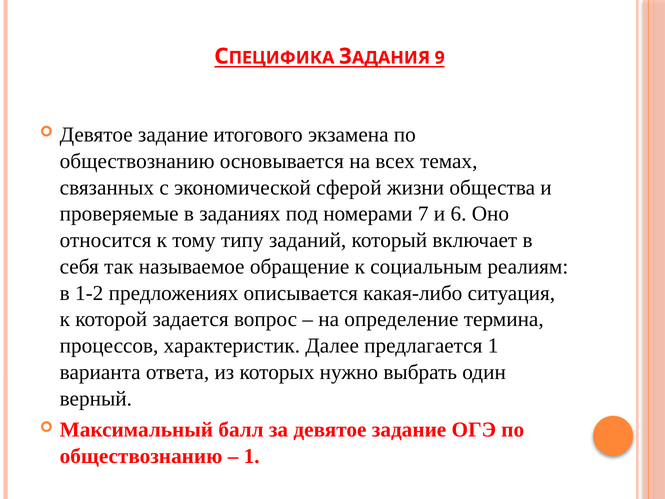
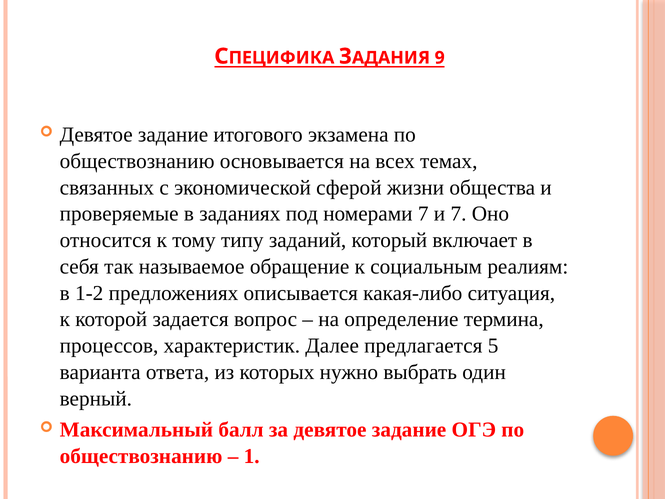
и 6: 6 -> 7 (459, 214)
предлагается 1: 1 -> 5 (493, 346)
